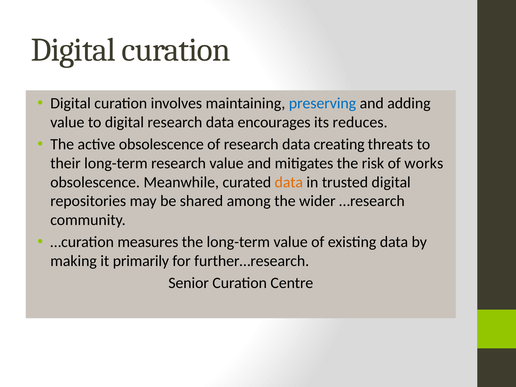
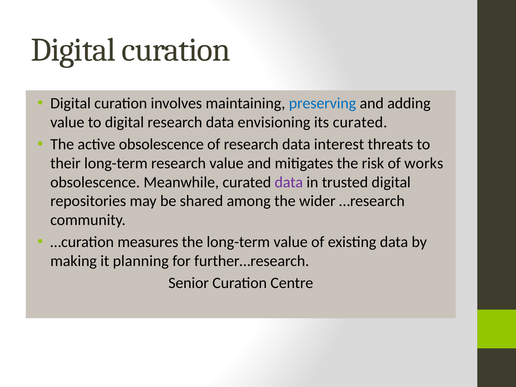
encourages: encourages -> envisioning (274, 122)
its reduces: reduces -> curated (360, 122)
creating: creating -> interest (339, 144)
data colour: orange -> purple (289, 182)
primarily: primarily -> planning (141, 261)
